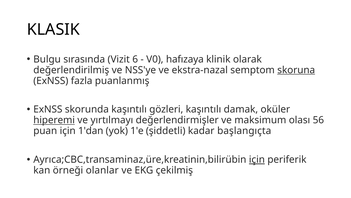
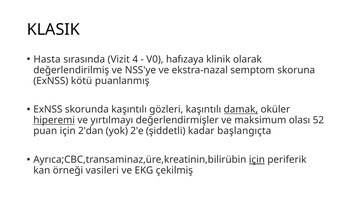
Bulgu: Bulgu -> Hasta (47, 59)
6: 6 -> 4 (135, 59)
skoruna underline: present -> none (296, 70)
fazla: fazla -> kötü (82, 81)
damak underline: none -> present (241, 109)
56: 56 -> 52 (318, 120)
1'dan: 1'dan -> 2'dan (91, 131)
1'e: 1'e -> 2'e (137, 131)
olanlar: olanlar -> vasileri (102, 170)
